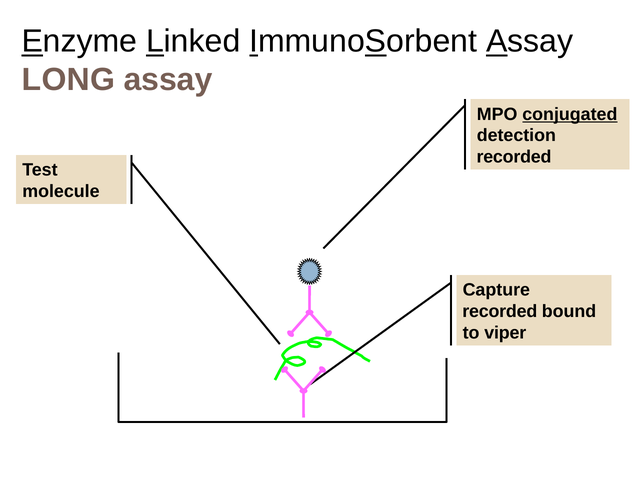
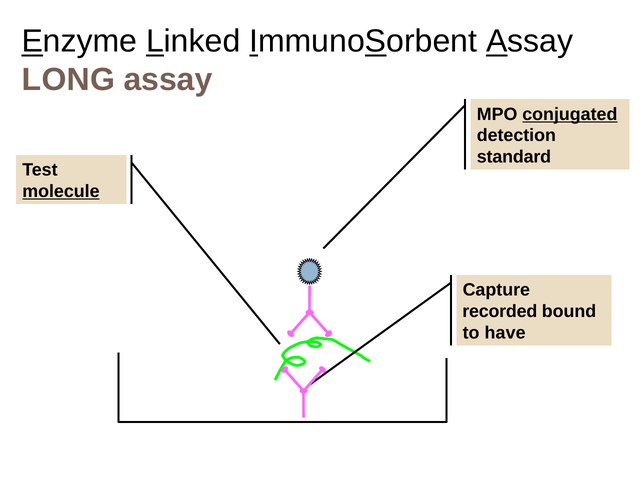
recorded: recorded -> standard (514, 157)
molecule underline: none -> present (61, 191)
viper: viper -> have (505, 333)
